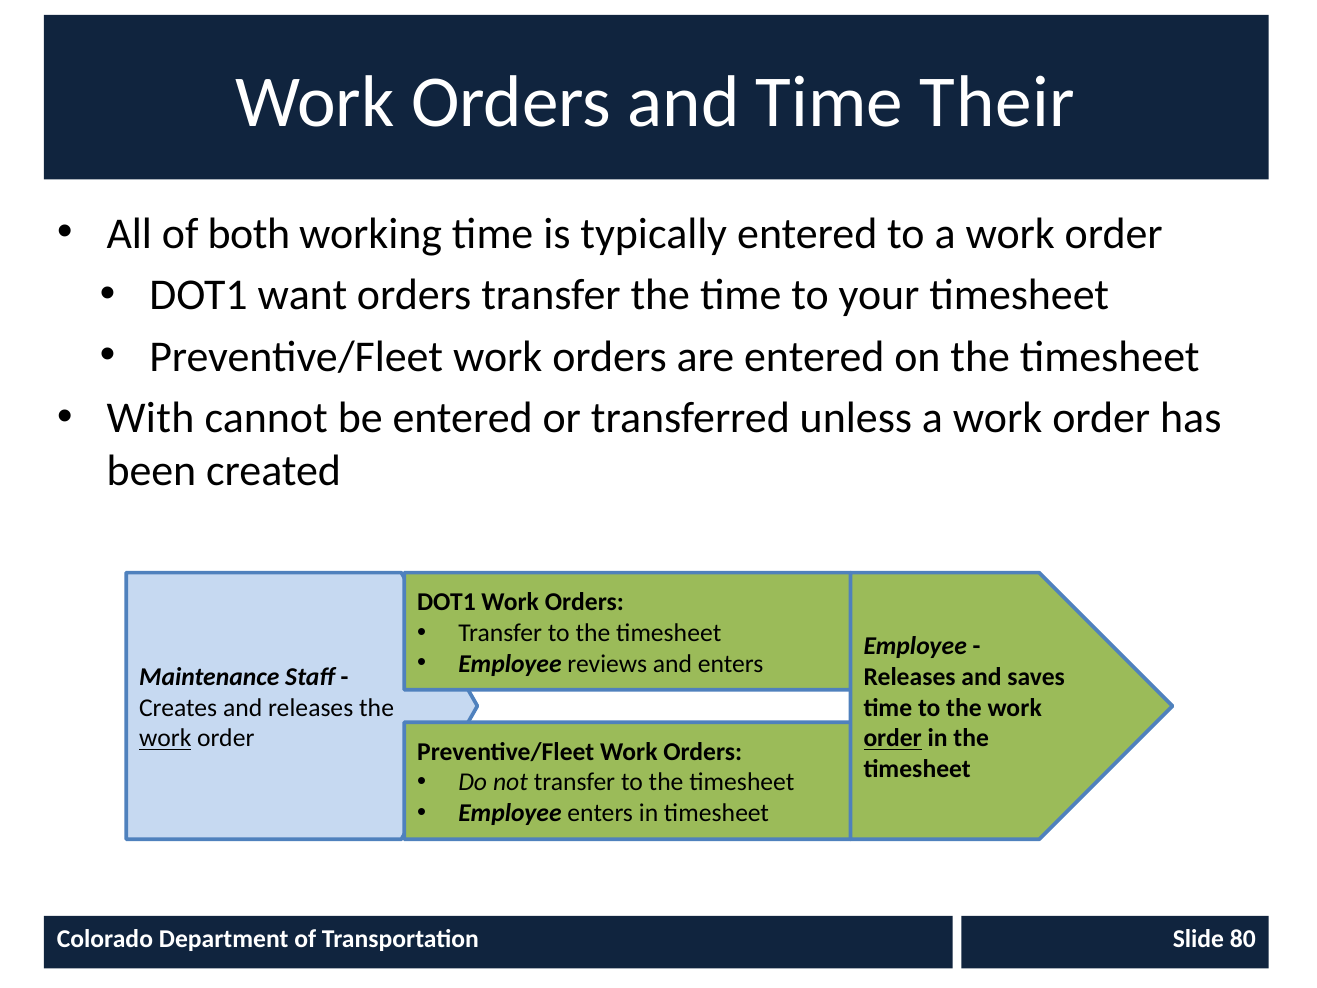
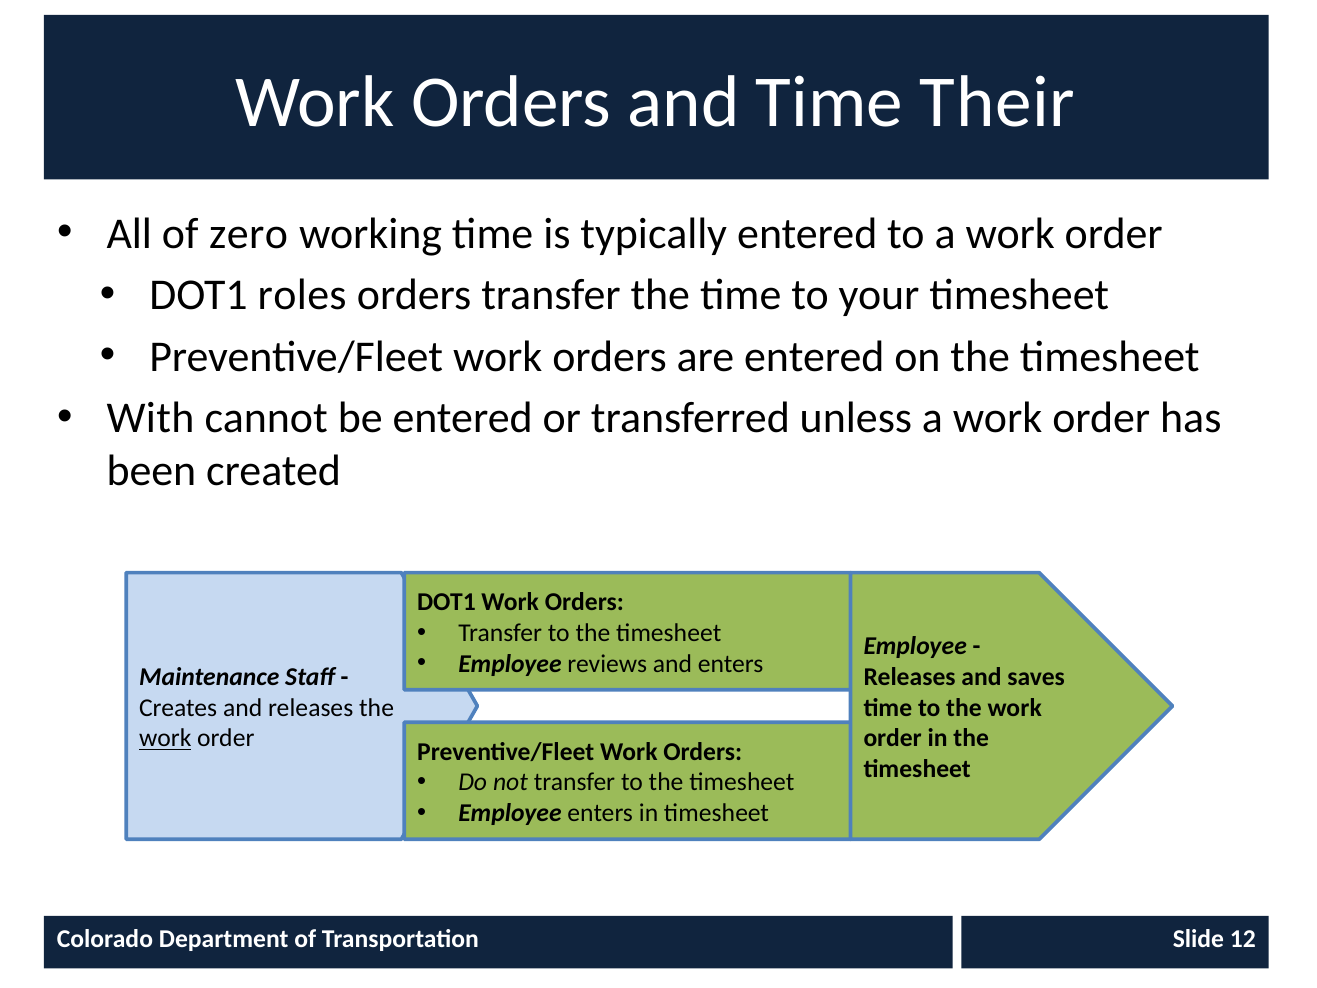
both: both -> zero (248, 234)
want: want -> roles (302, 295)
order underline: present -> none (893, 738)
80: 80 -> 12 (1243, 939)
